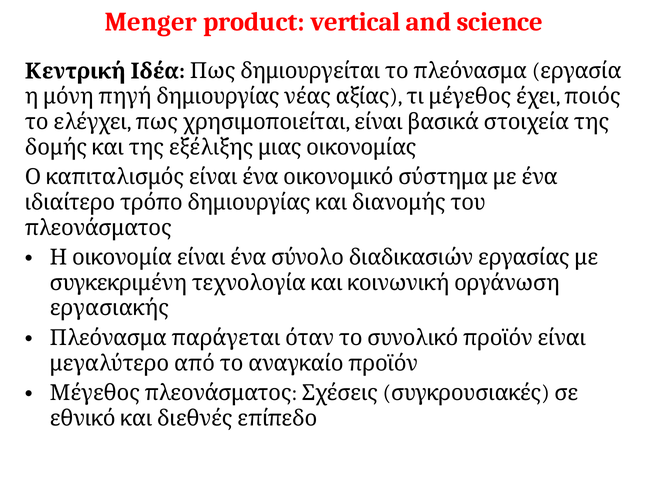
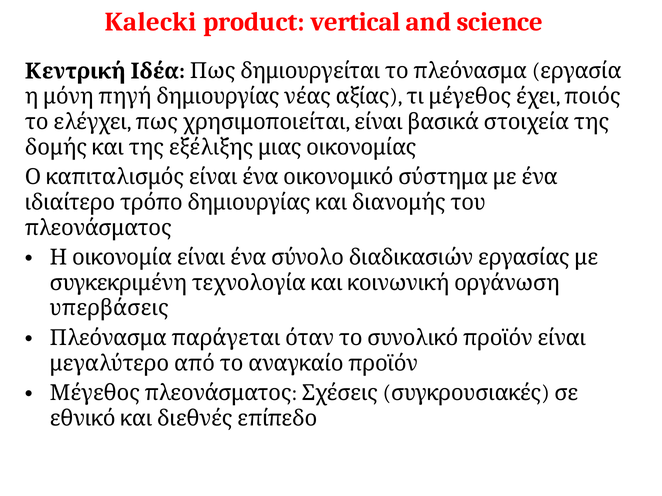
Menger: Menger -> Kalecki (151, 22)
εργασιακής: εργασιακής -> υπερβάσεις (109, 309)
